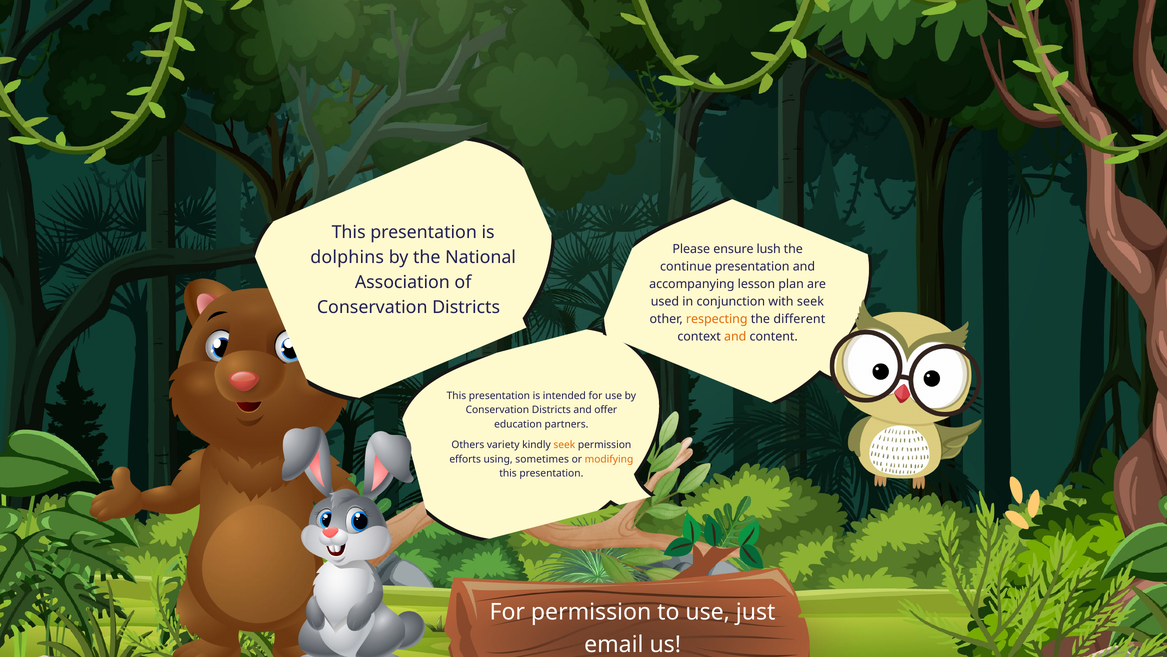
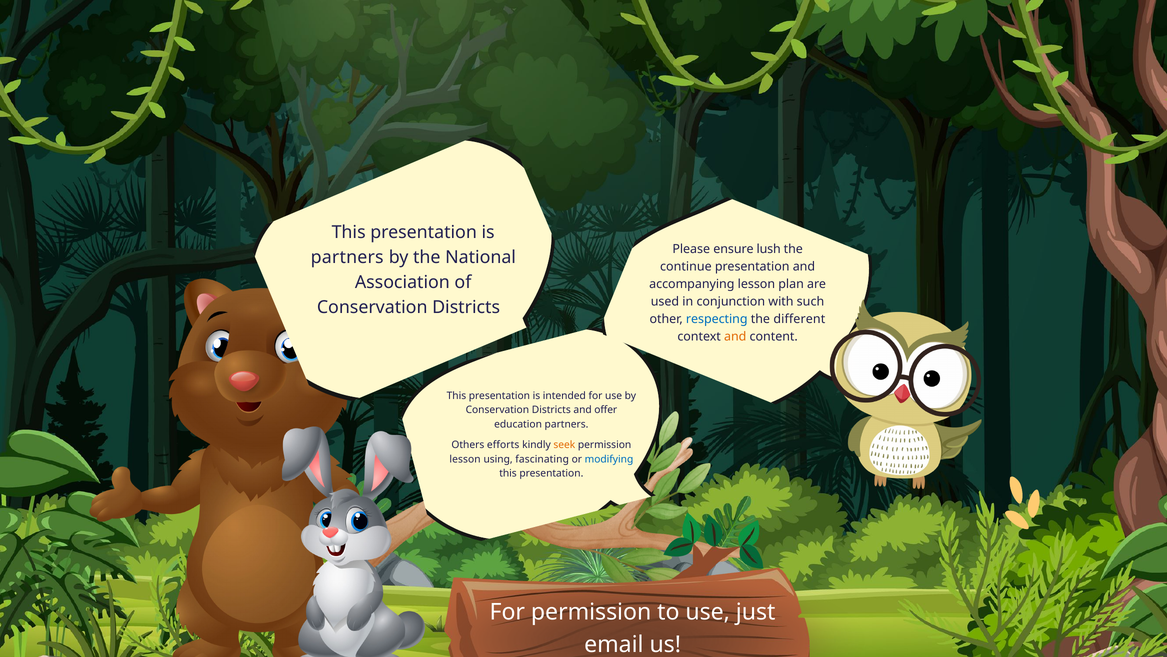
dolphins: dolphins -> partners (347, 257)
with seek: seek -> such (811, 302)
respecting colour: orange -> blue (717, 319)
variety: variety -> efforts (503, 444)
efforts: efforts -> lesson (465, 459)
sometimes: sometimes -> fascinating (542, 459)
modifying colour: orange -> blue (609, 459)
